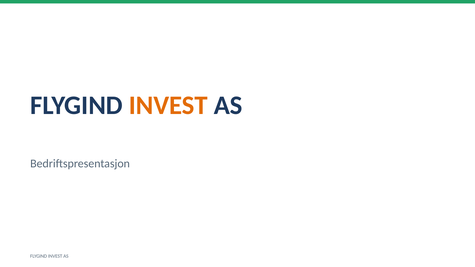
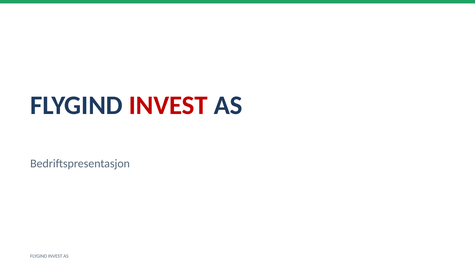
INVEST colour: orange -> red (168, 105)
